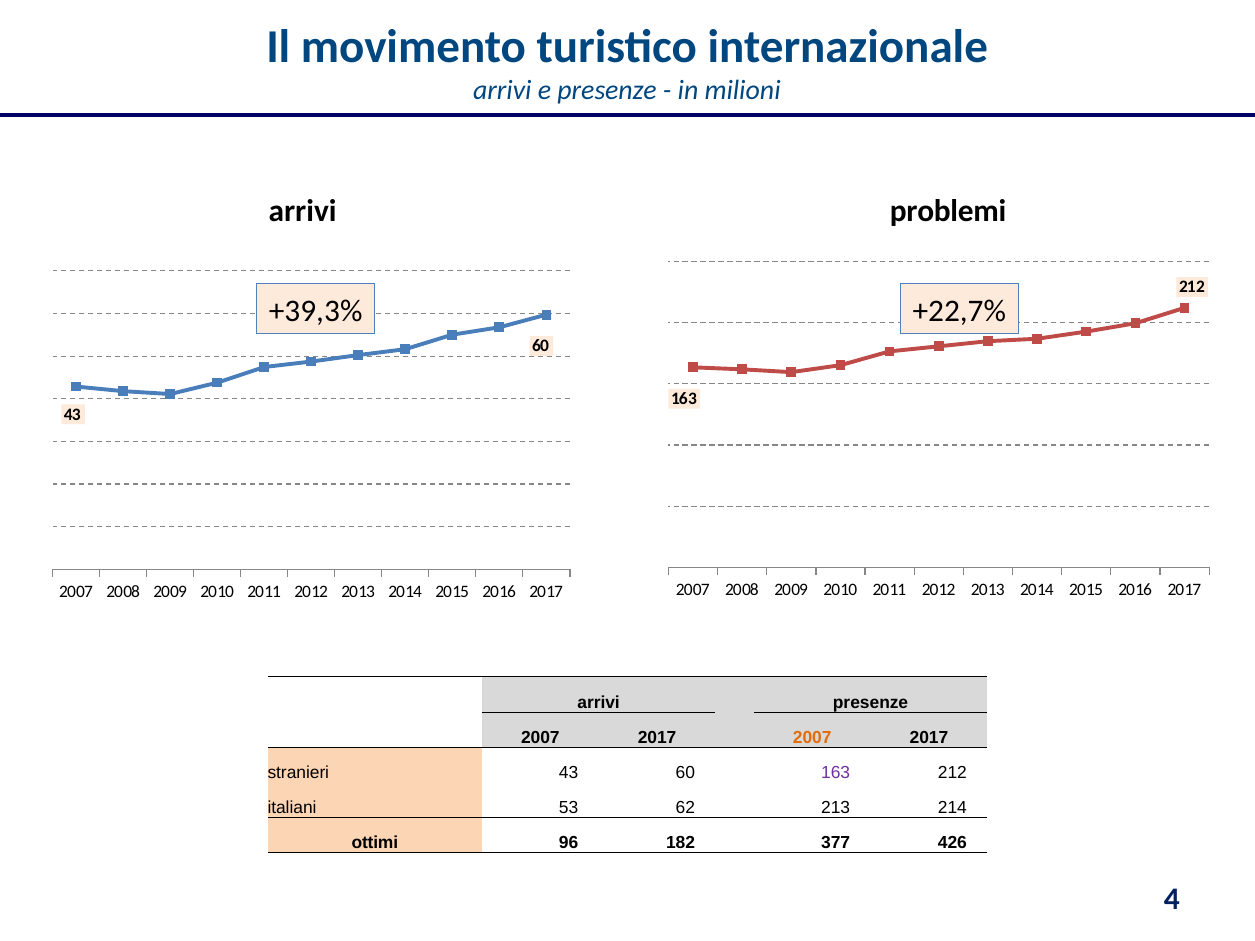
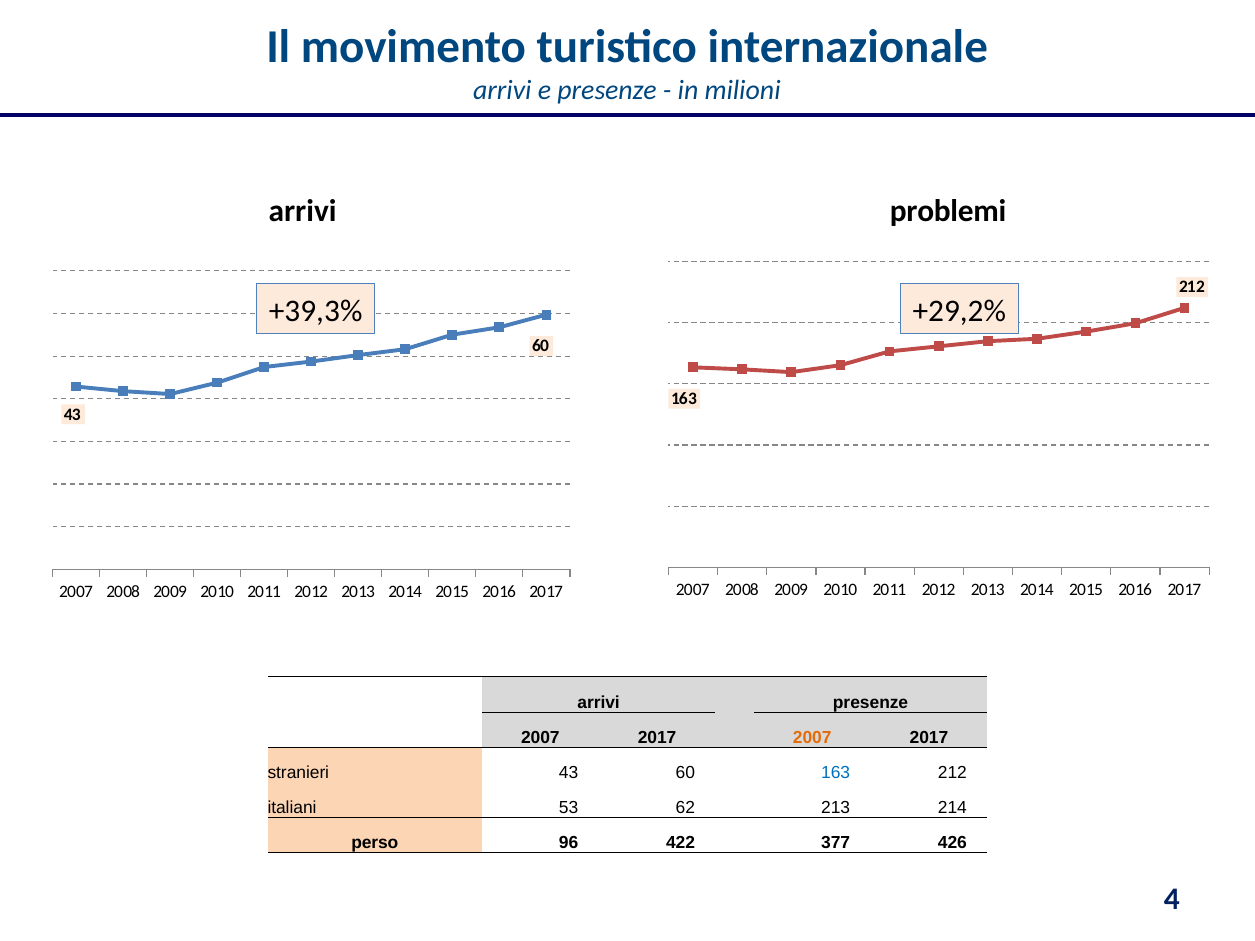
+22,7%: +22,7% -> +29,2% (959, 311)
163 colour: purple -> blue (836, 773)
ottimi: ottimi -> perso (375, 843)
182: 182 -> 422 (681, 843)
